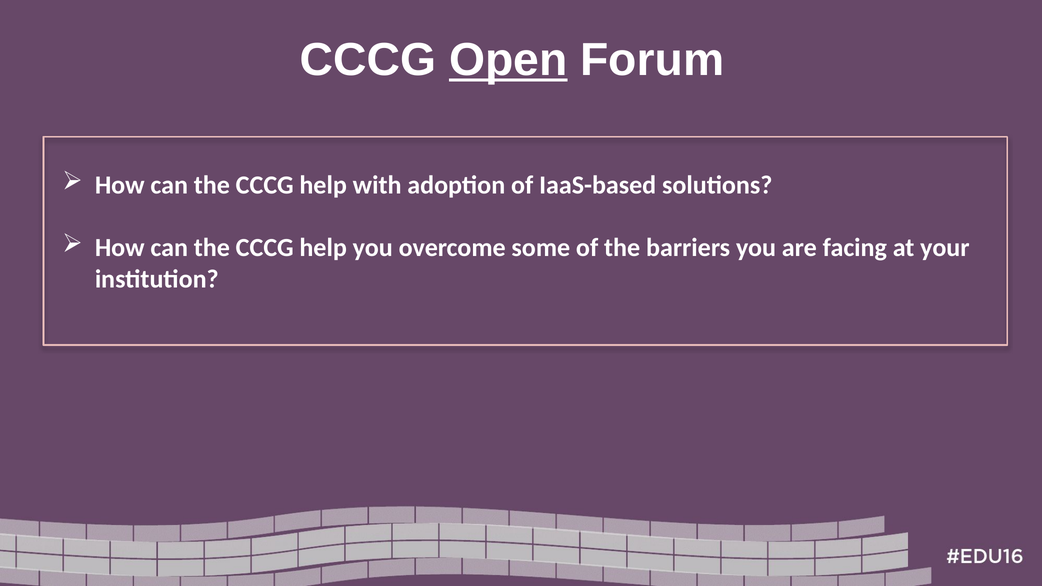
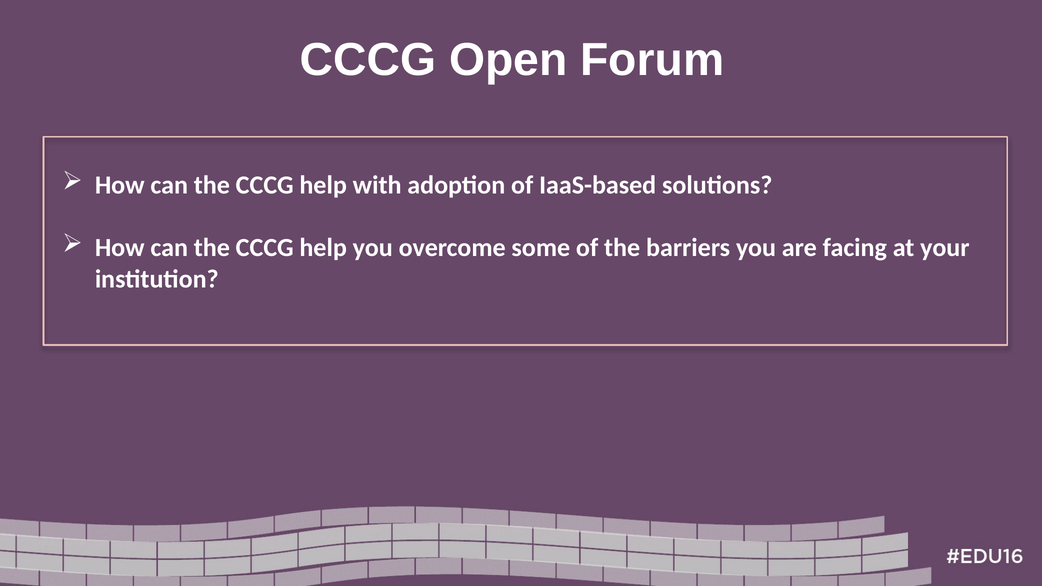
Open underline: present -> none (508, 60)
